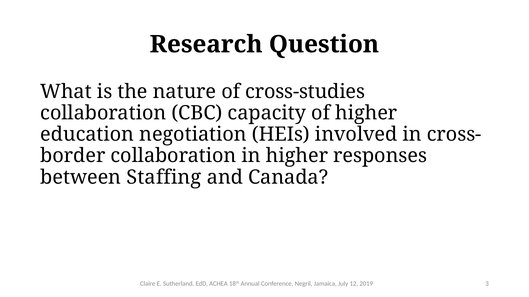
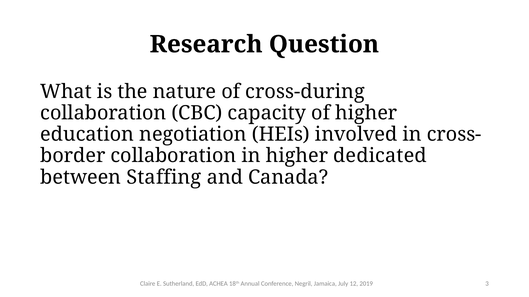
cross-studies: cross-studies -> cross-during (305, 92)
responses: responses -> dedicated (380, 156)
